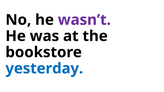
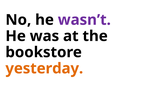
yesterday colour: blue -> orange (44, 69)
